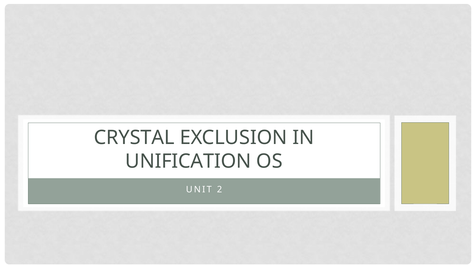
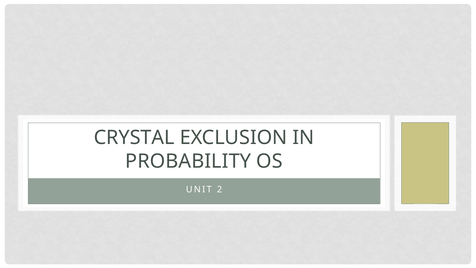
UNIFICATION: UNIFICATION -> PROBABILITY (188, 161)
